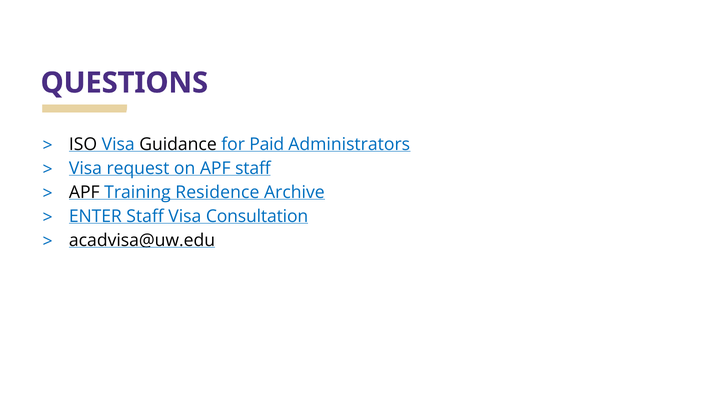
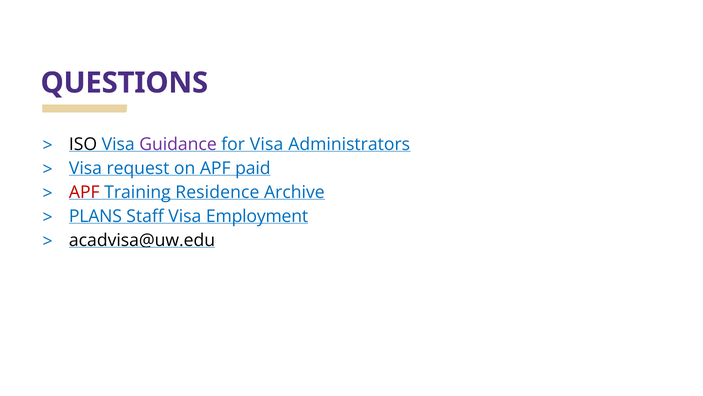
Guidance colour: black -> purple (178, 144)
for Paid: Paid -> Visa (267, 144)
APF staff: staff -> paid (253, 168)
APF colour: black -> red (84, 192)
ENTER: ENTER -> PLANS (95, 216)
Consultation: Consultation -> Employment (257, 216)
